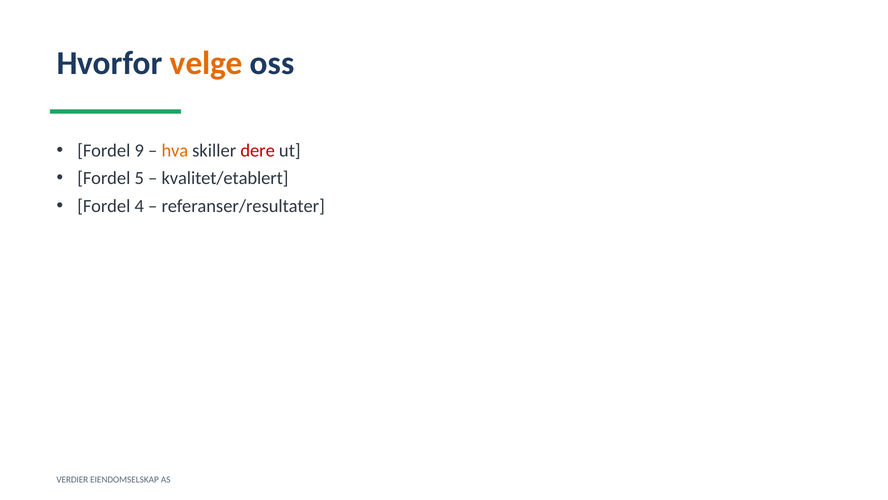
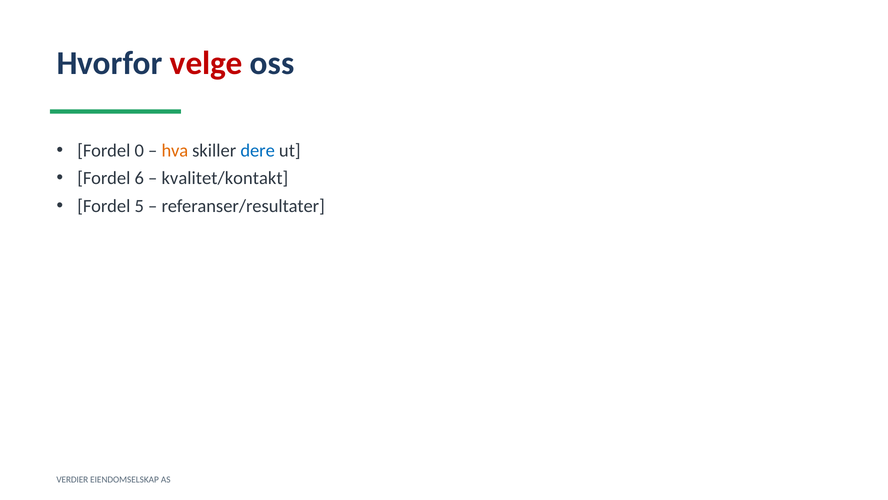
velge colour: orange -> red (206, 63)
9: 9 -> 0 (139, 150)
dere colour: red -> blue (258, 150)
5: 5 -> 6 (139, 178)
kvalitet/etablert: kvalitet/etablert -> kvalitet/kontakt (225, 178)
4: 4 -> 5 (139, 206)
